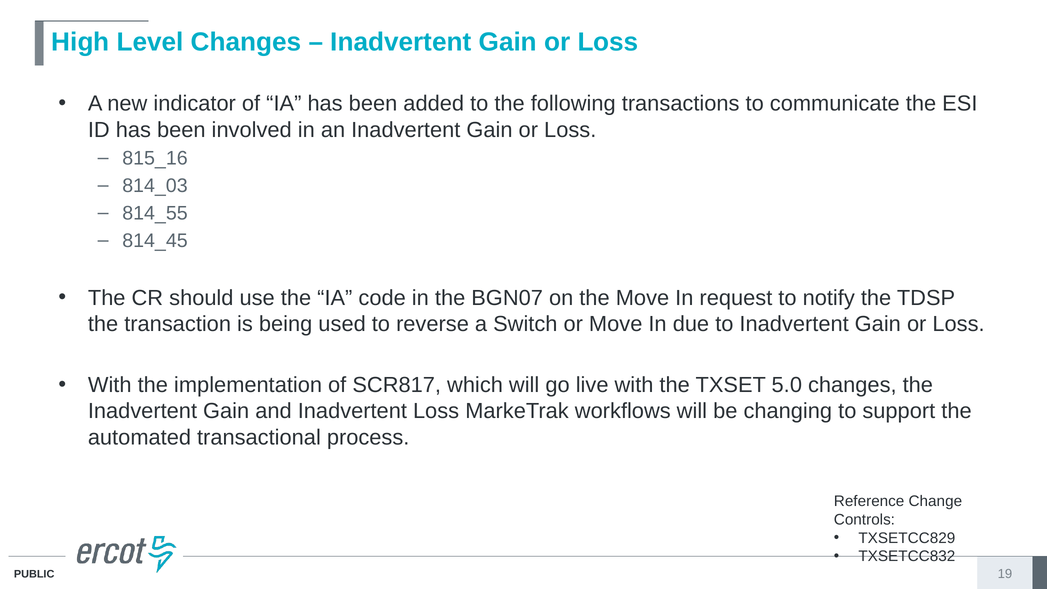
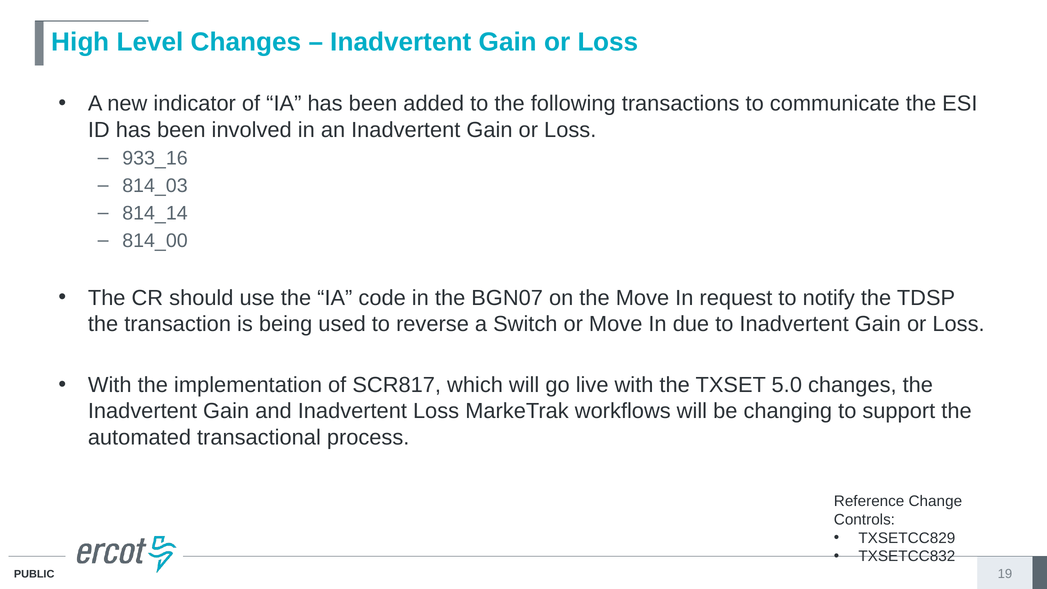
815_16: 815_16 -> 933_16 (155, 158)
814_55: 814_55 -> 814_14 (155, 213)
814_45: 814_45 -> 814_00 (155, 241)
